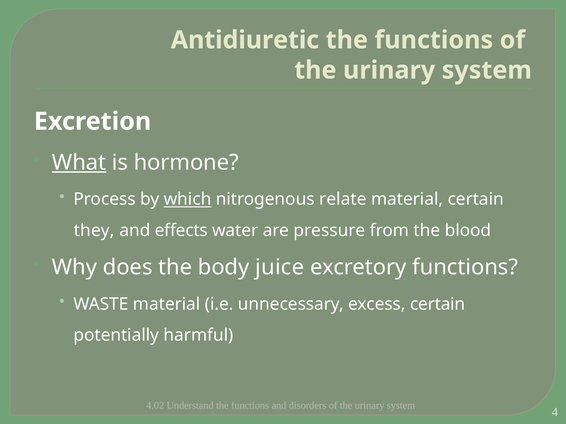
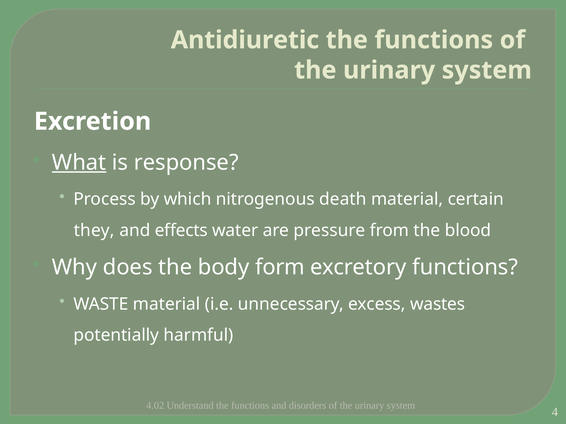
hormone: hormone -> response (186, 163)
which underline: present -> none (188, 200)
relate: relate -> death (343, 200)
juice: juice -> form (280, 268)
excess certain: certain -> wastes (438, 304)
